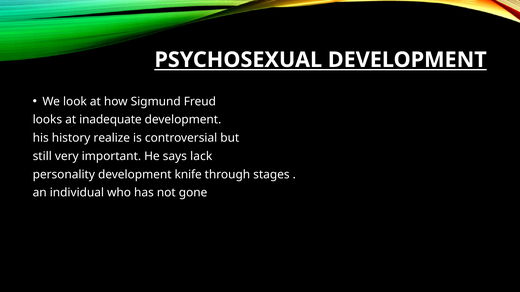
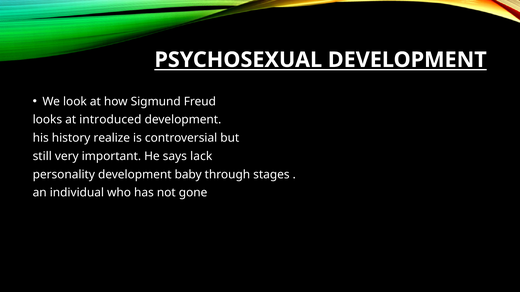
inadequate: inadequate -> introduced (110, 120)
knife: knife -> baby (188, 175)
